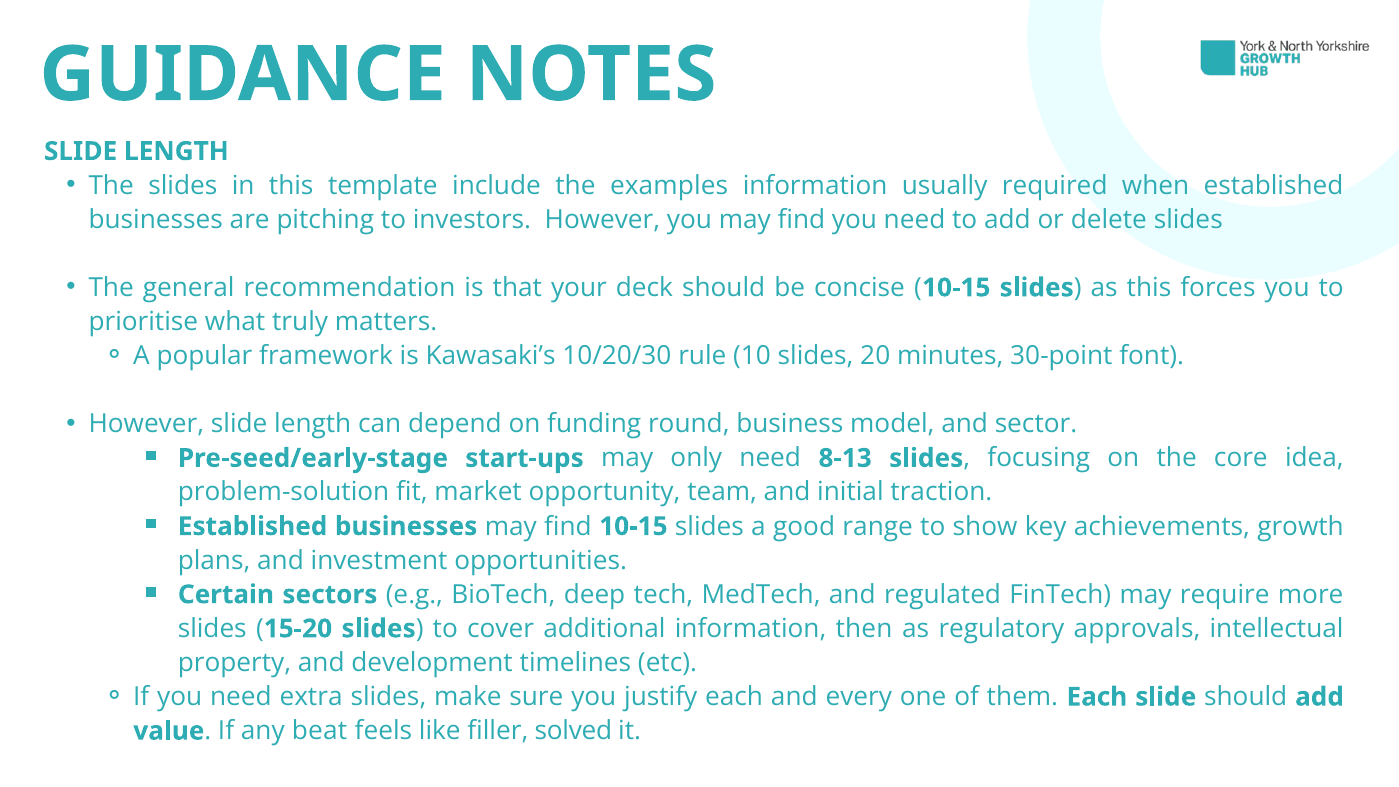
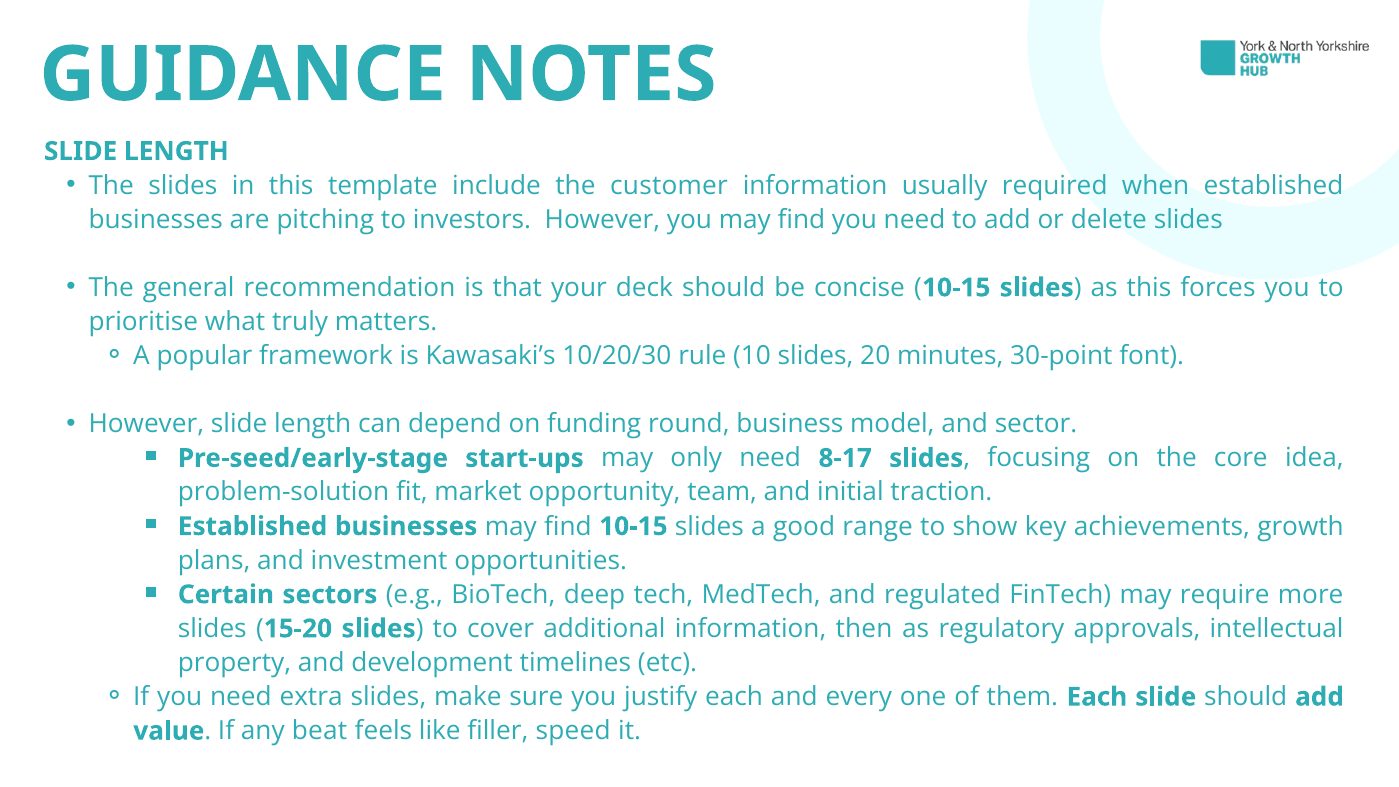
examples: examples -> customer (669, 185)
8-13: 8-13 -> 8-17 (845, 458)
solved: solved -> speed (573, 731)
